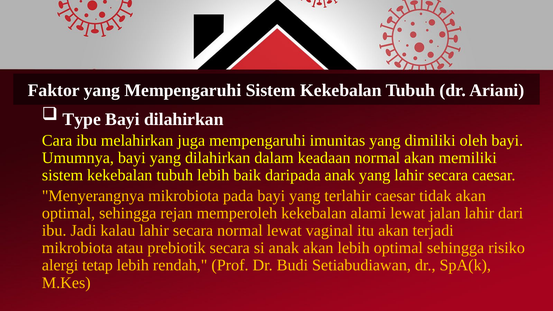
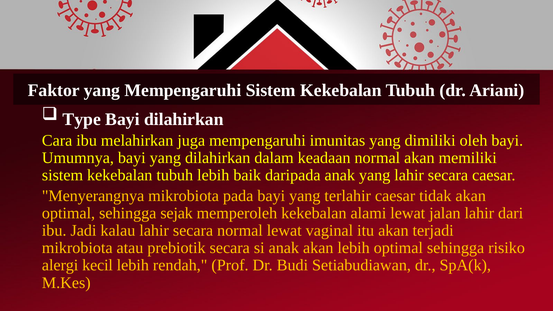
rejan: rejan -> sejak (177, 213)
tetap: tetap -> kecil (98, 265)
